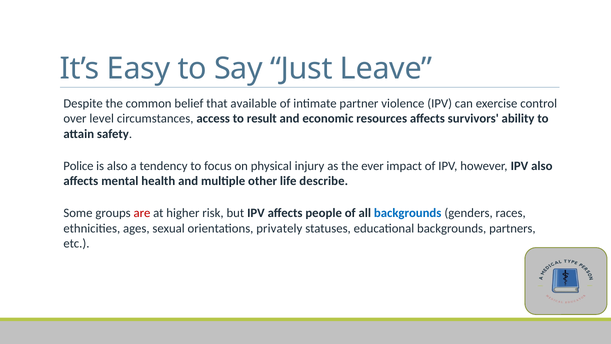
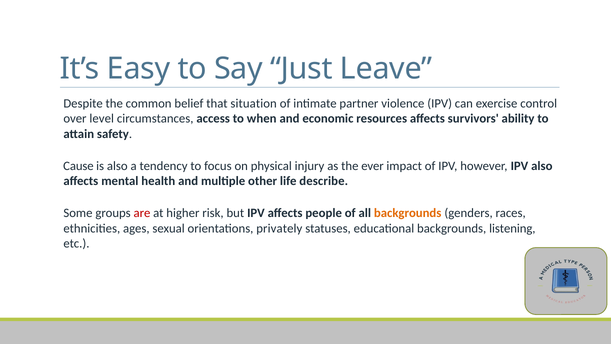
available: available -> situation (254, 103)
result: result -> when (262, 119)
Police: Police -> Cause (78, 166)
backgrounds colour: blue -> orange (408, 213)
partners: partners -> listening (512, 228)
